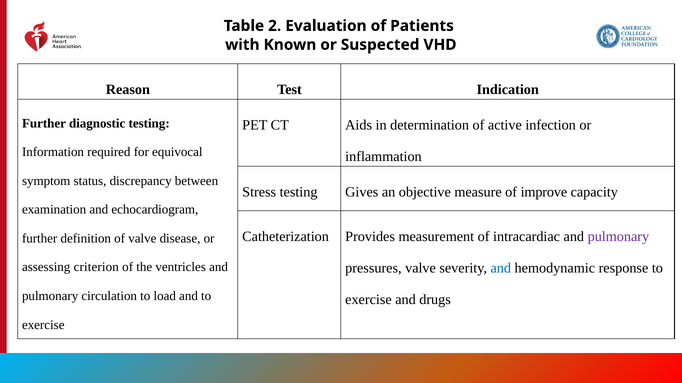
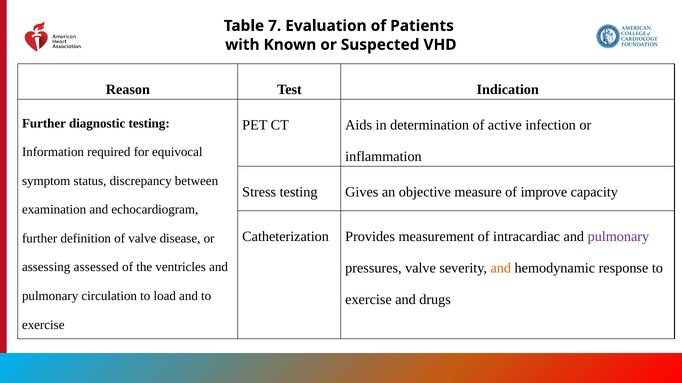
2: 2 -> 7 (275, 26)
criterion: criterion -> assessed (96, 268)
and colour: blue -> orange (501, 269)
